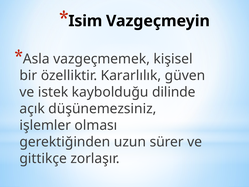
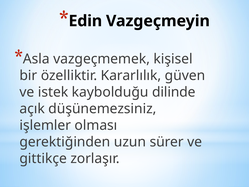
Isim: Isim -> Edin (85, 21)
